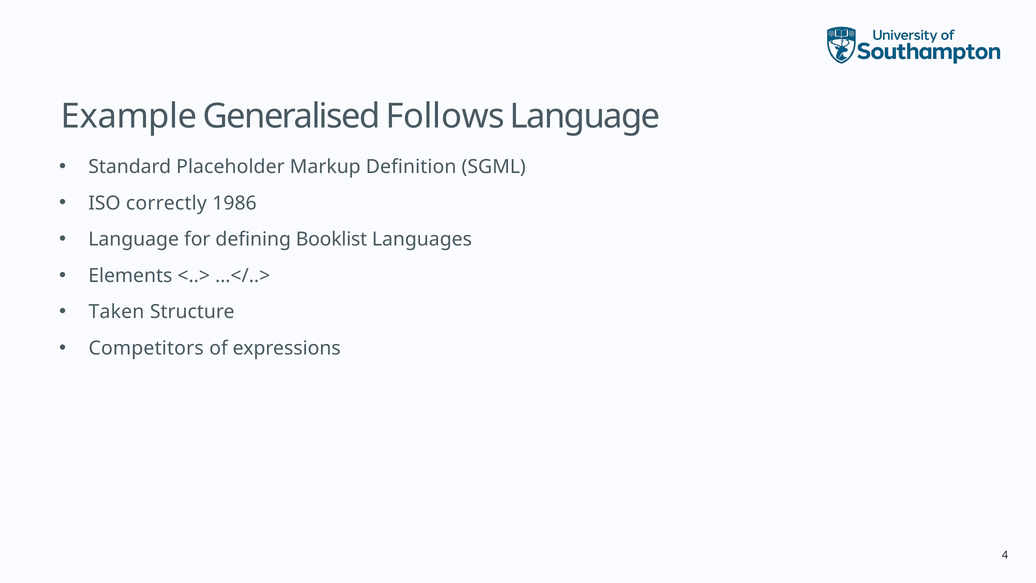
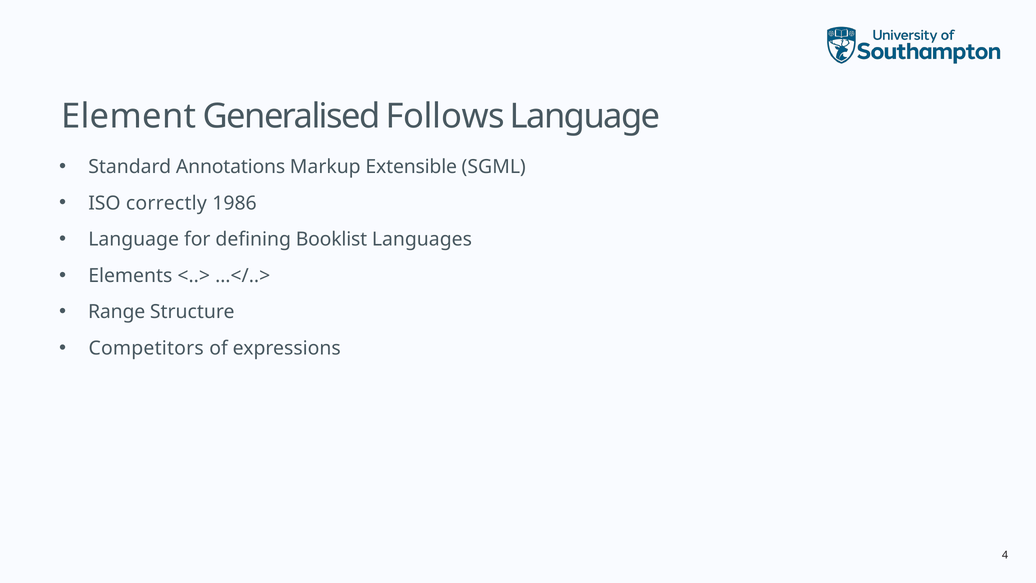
Example: Example -> Element (129, 116)
Placeholder: Placeholder -> Annotations (231, 167)
Definition: Definition -> Extensible (411, 167)
Taken: Taken -> Range (117, 312)
